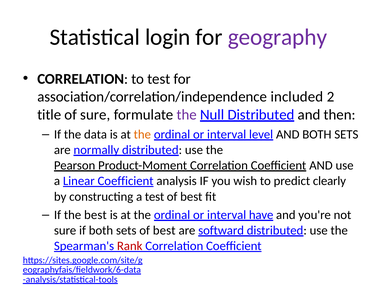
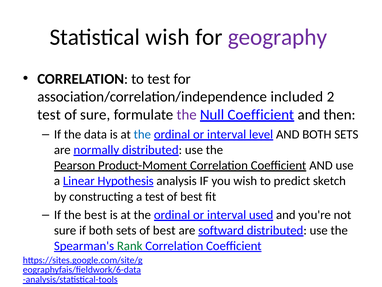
Statistical login: login -> wish (168, 37)
title: title -> test (49, 114)
Null Distributed: Distributed -> Coefficient (261, 114)
the colour: orange -> blue (142, 134)
Linear Coefficient: Coefficient -> Hypothesis (126, 181)
clearly: clearly -> sketch (329, 181)
have: have -> used (261, 214)
Rank colour: red -> green (130, 246)
